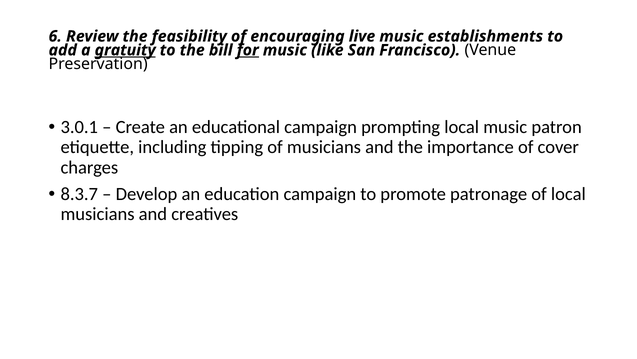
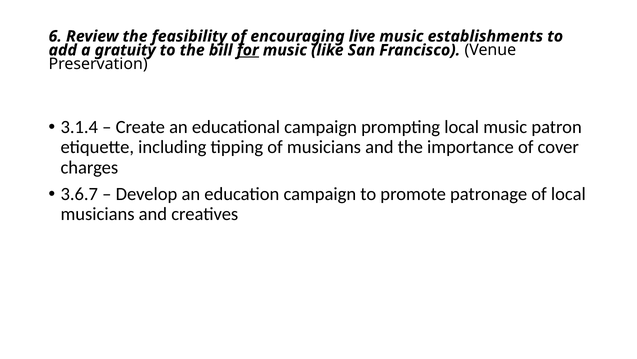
gratuity underline: present -> none (125, 50)
3.0.1: 3.0.1 -> 3.1.4 (79, 127)
8.3.7: 8.3.7 -> 3.6.7 (79, 194)
